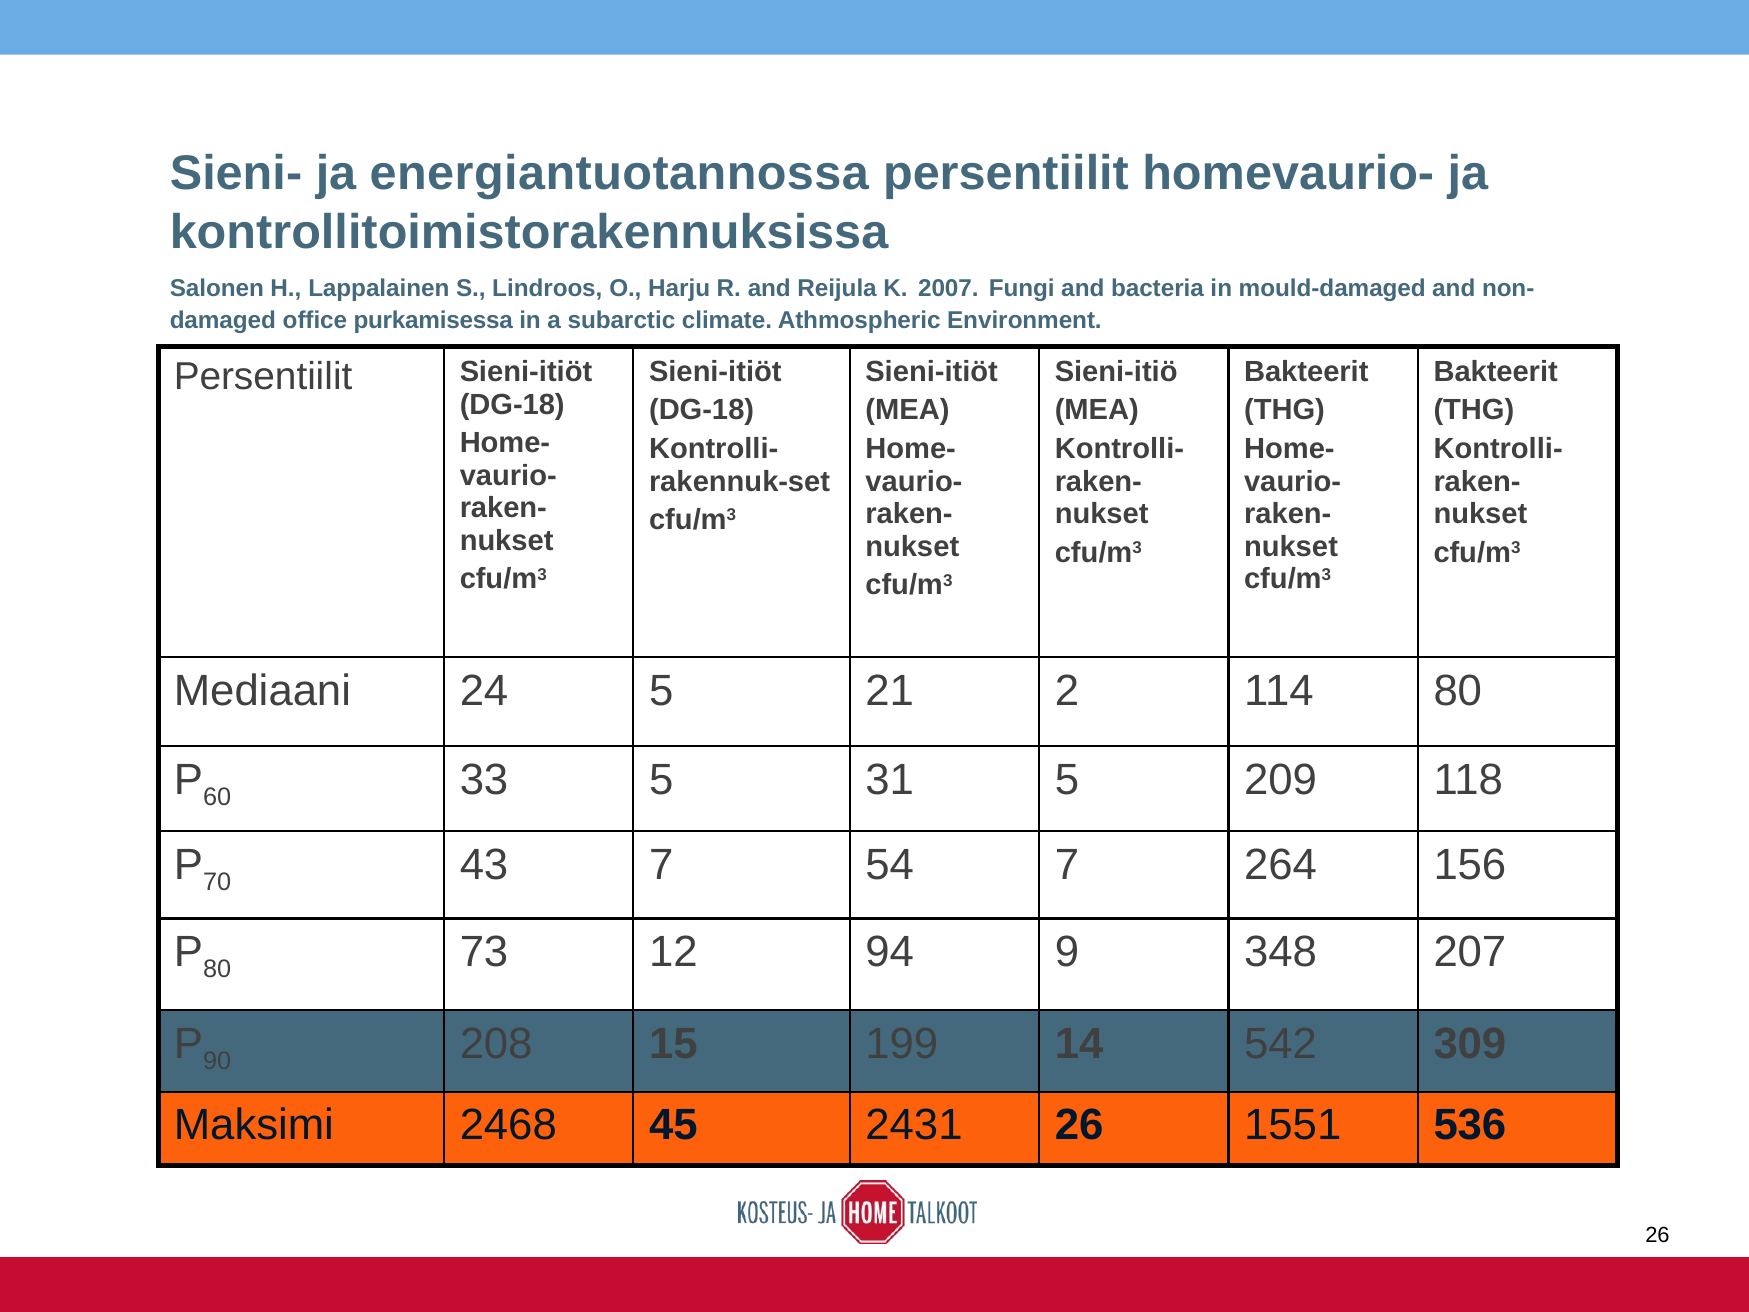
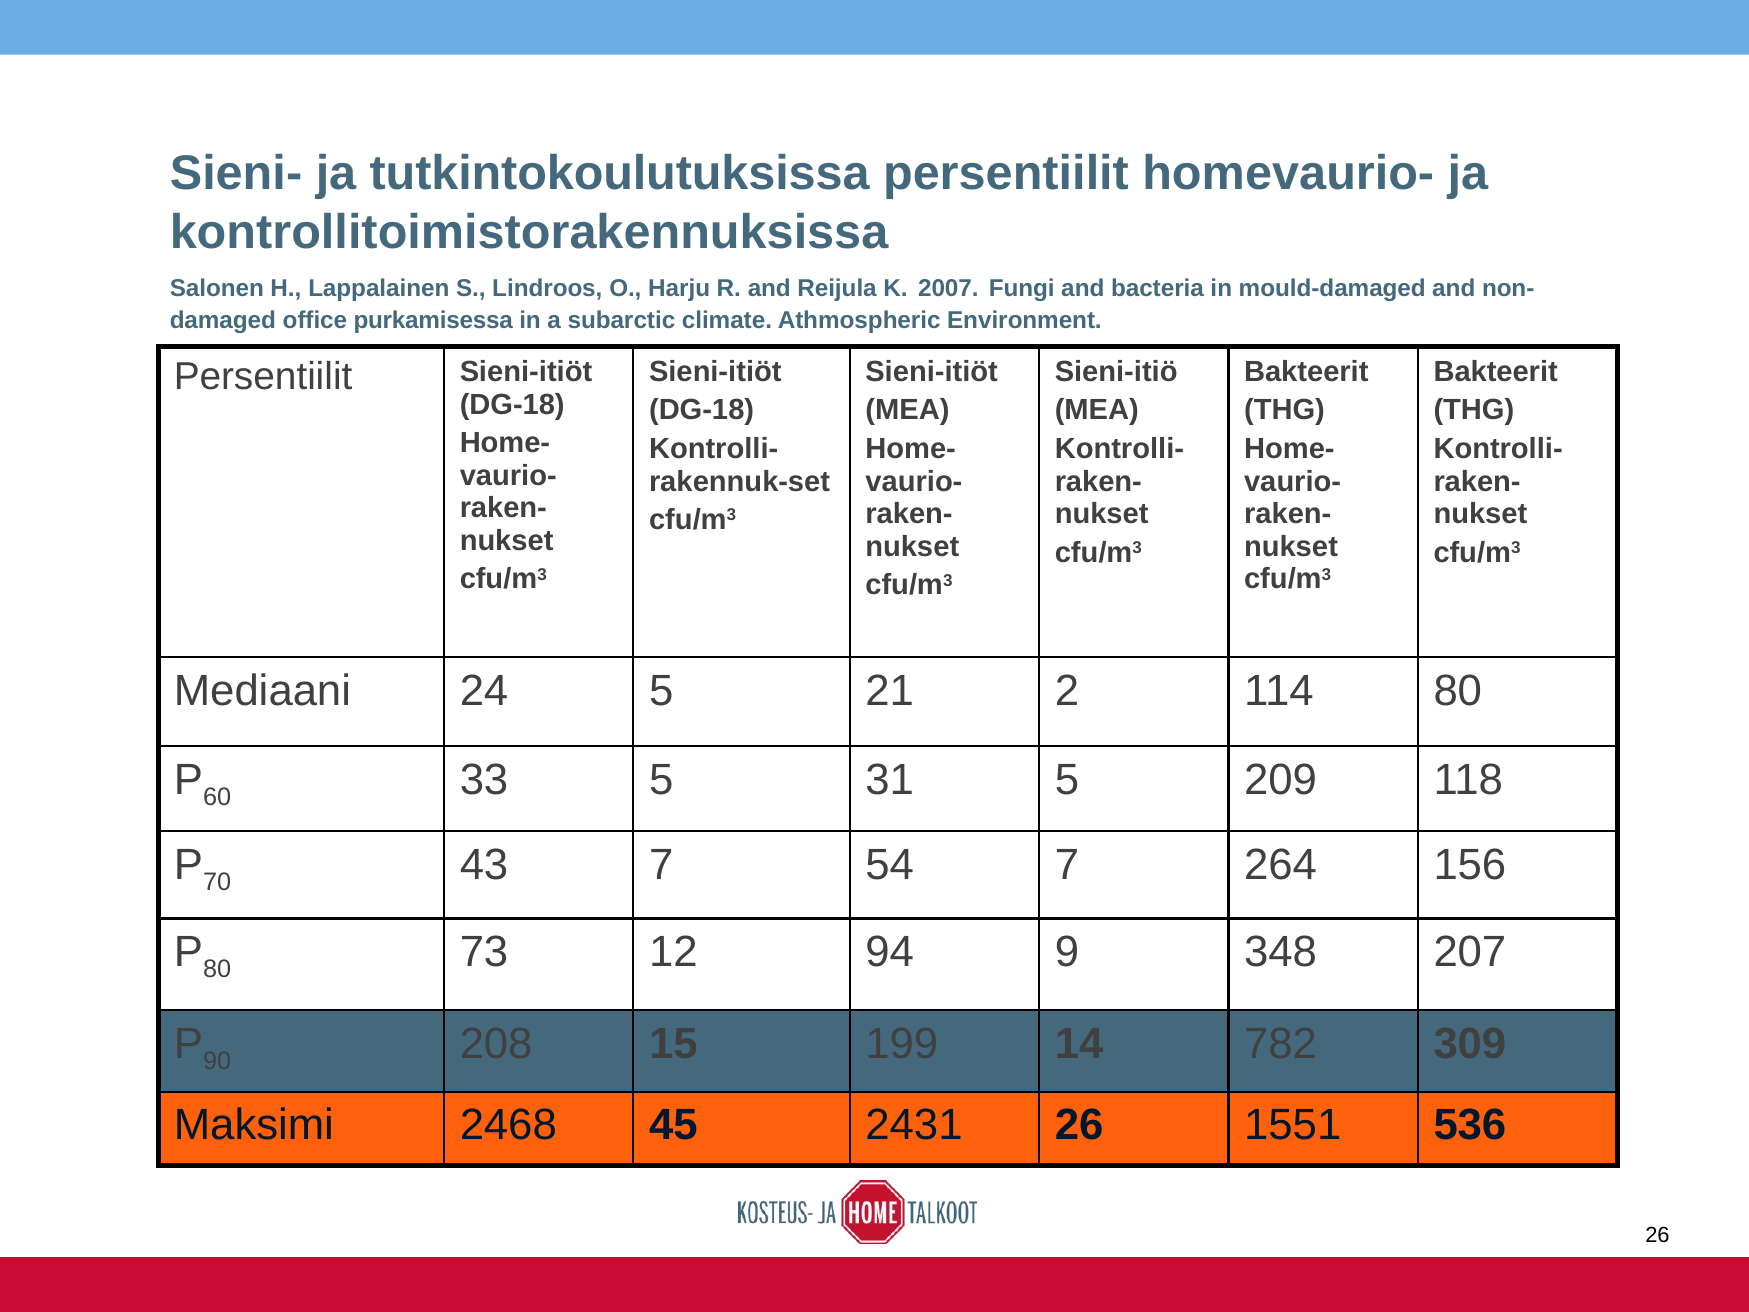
energiantuotannossa: energiantuotannossa -> tutkintokoulutuksissa (620, 174)
542: 542 -> 782 (1281, 1044)
